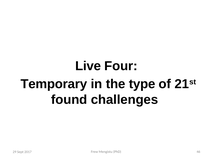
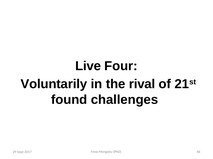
Temporary: Temporary -> Voluntarily (54, 84)
type: type -> rival (142, 84)
